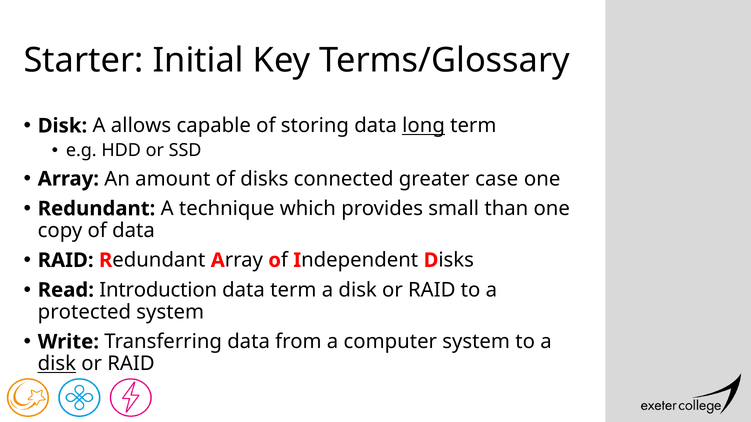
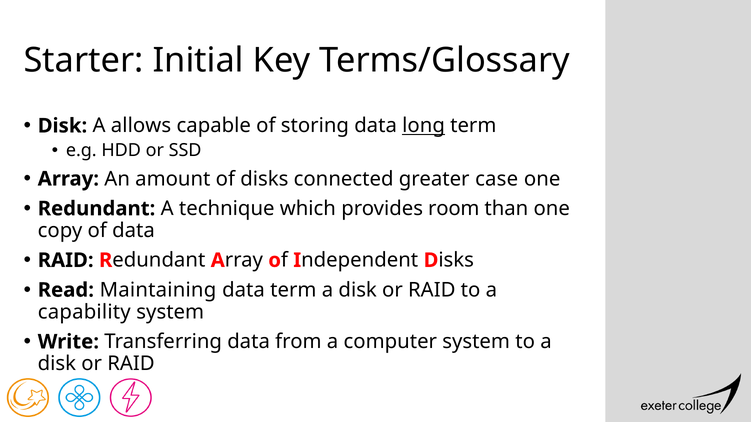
small: small -> room (454, 209)
Introduction: Introduction -> Maintaining (158, 290)
protected: protected -> capability (84, 312)
disk underline: present -> none (57, 364)
